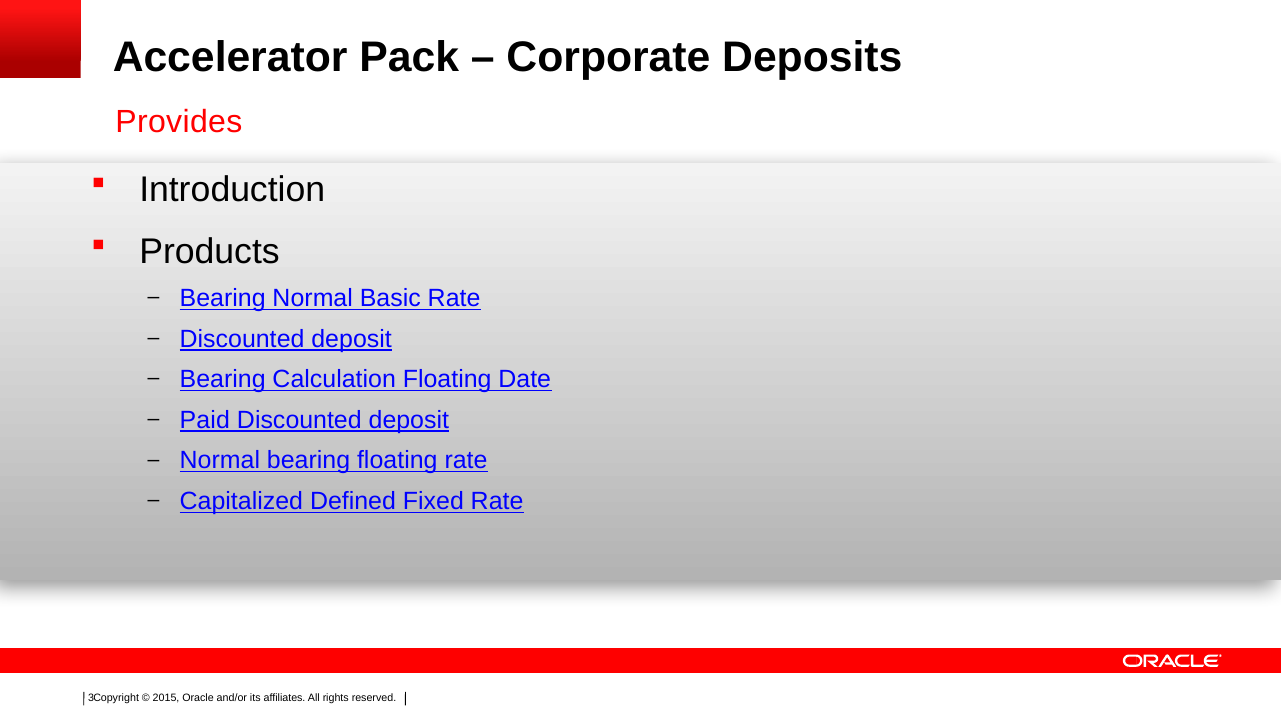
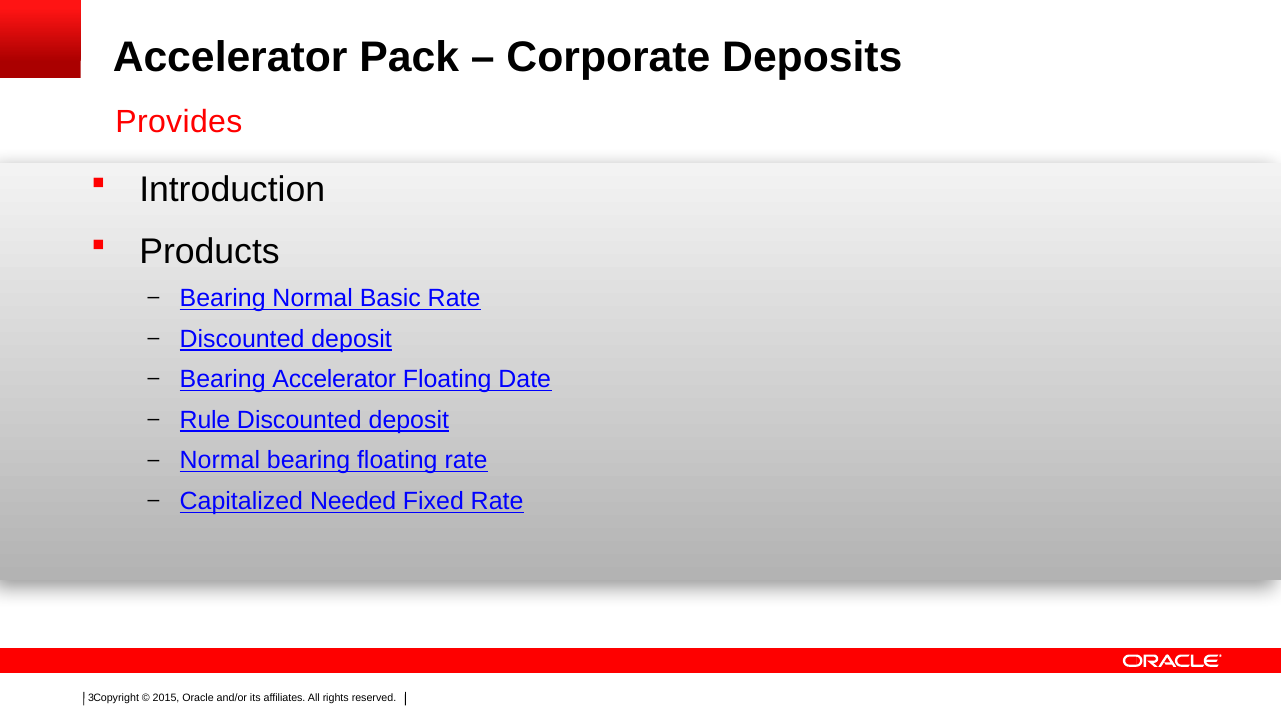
Bearing Calculation: Calculation -> Accelerator (334, 379)
Paid: Paid -> Rule (205, 420)
Defined: Defined -> Needed (353, 501)
